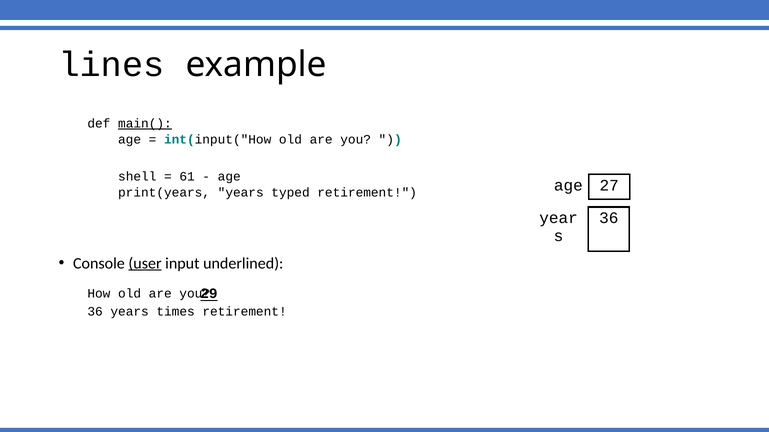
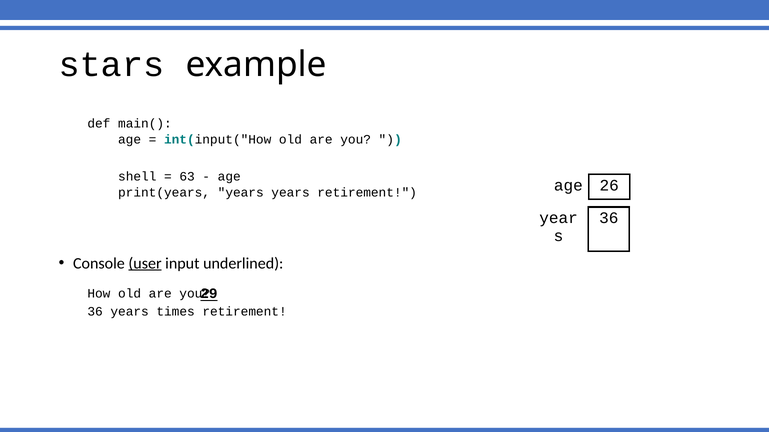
lines: lines -> stars (111, 65)
main( underline: present -> none (145, 124)
61: 61 -> 63 (187, 177)
27: 27 -> 26 (609, 185)
years typed: typed -> years (291, 193)
